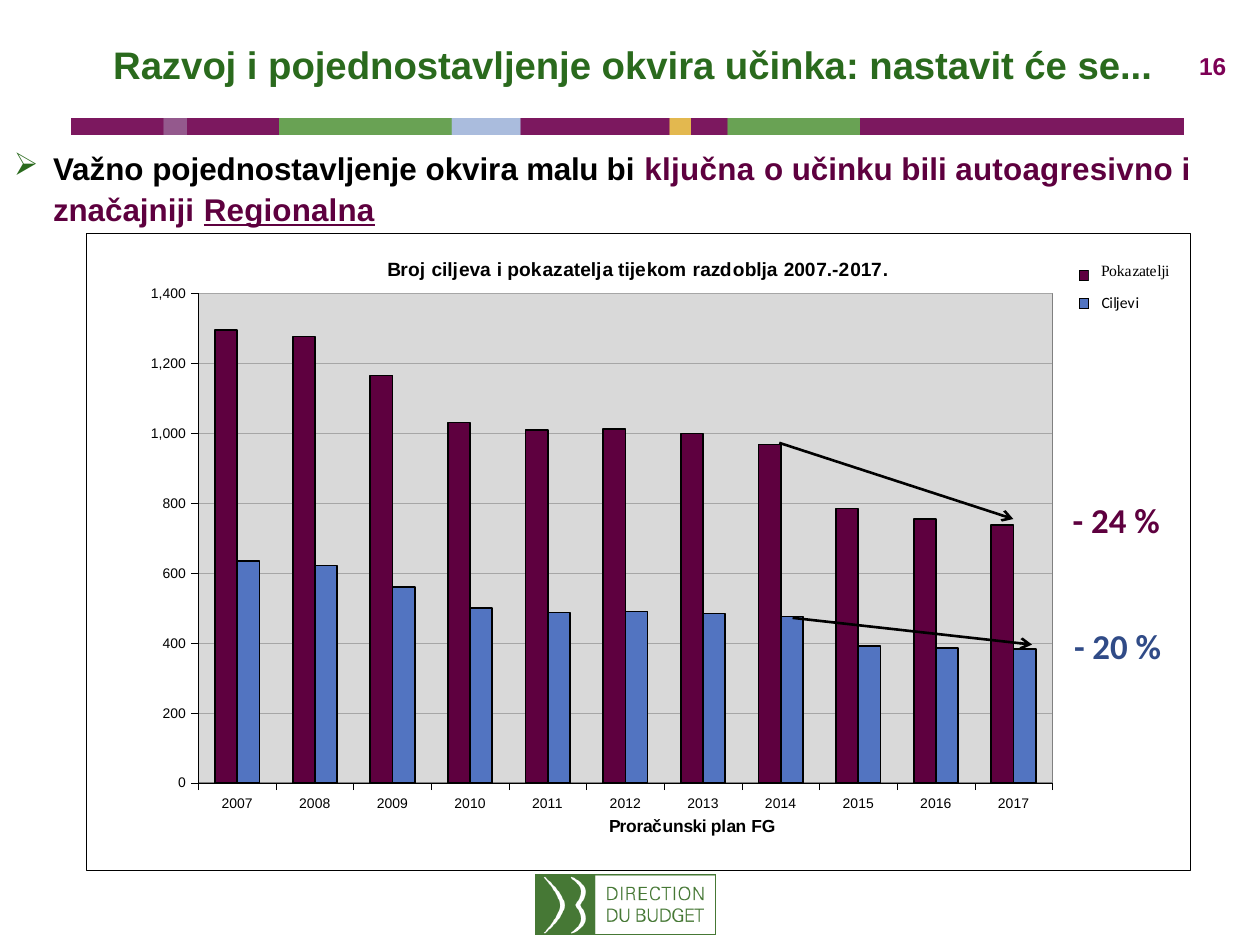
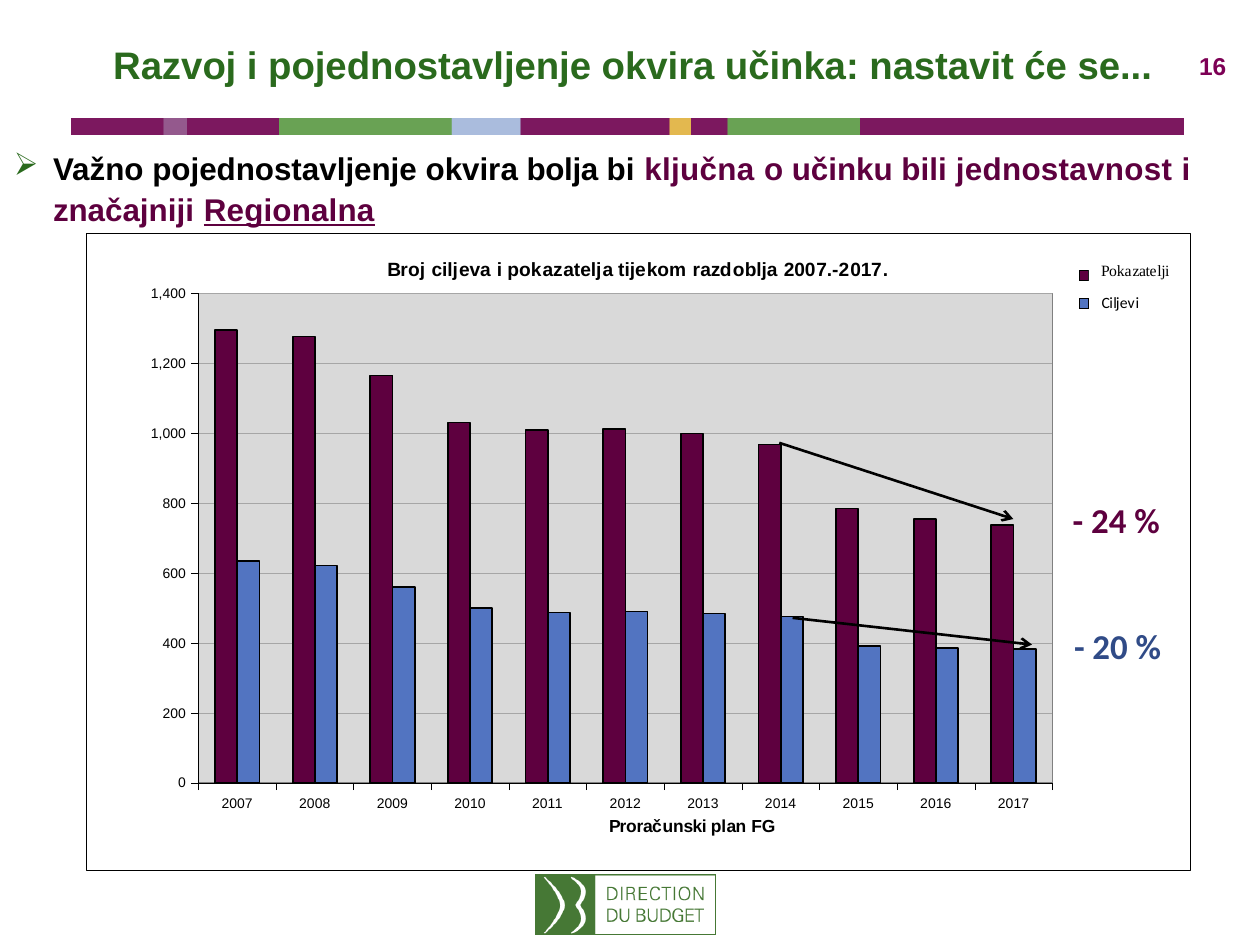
malu: malu -> bolja (563, 170)
autoagresivno: autoagresivno -> jednostavnost (1064, 170)
